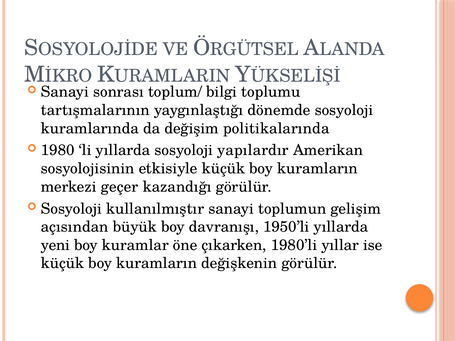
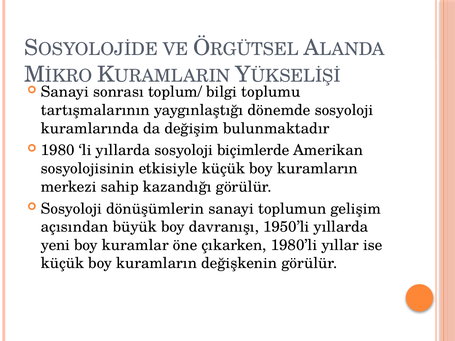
politikalarında: politikalarında -> bulunmaktadır (276, 128)
yapılardır: yapılardır -> biçimlerde (253, 150)
geçer: geçer -> sahip (120, 187)
kullanılmıştır: kullanılmıştır -> dönüşümlerin (155, 209)
